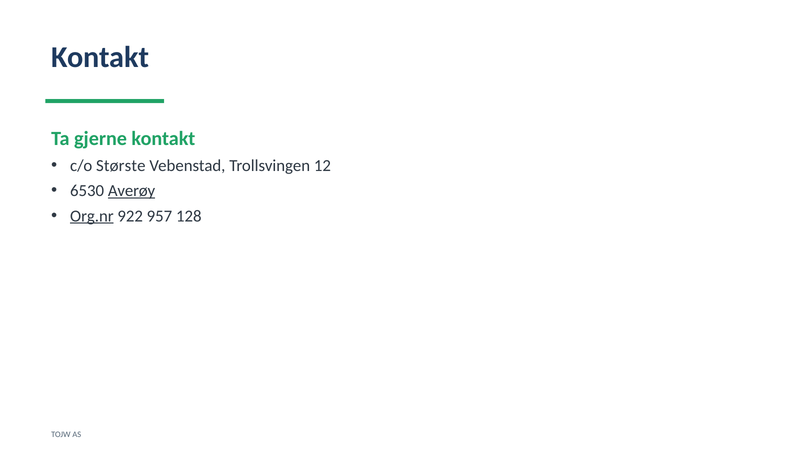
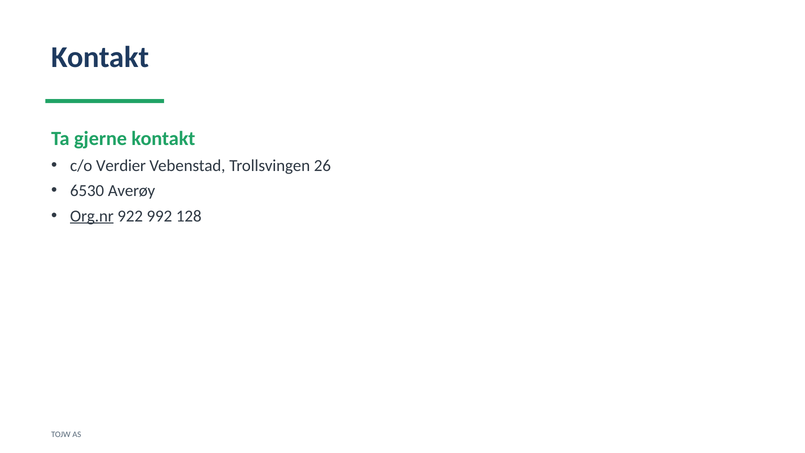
Største: Største -> Verdier (121, 166)
12: 12 -> 26 (322, 166)
Averøy underline: present -> none (132, 191)
957: 957 -> 992 (159, 216)
